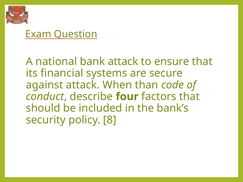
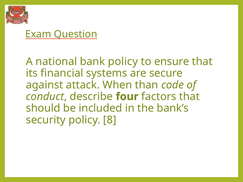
bank attack: attack -> policy (123, 62)
